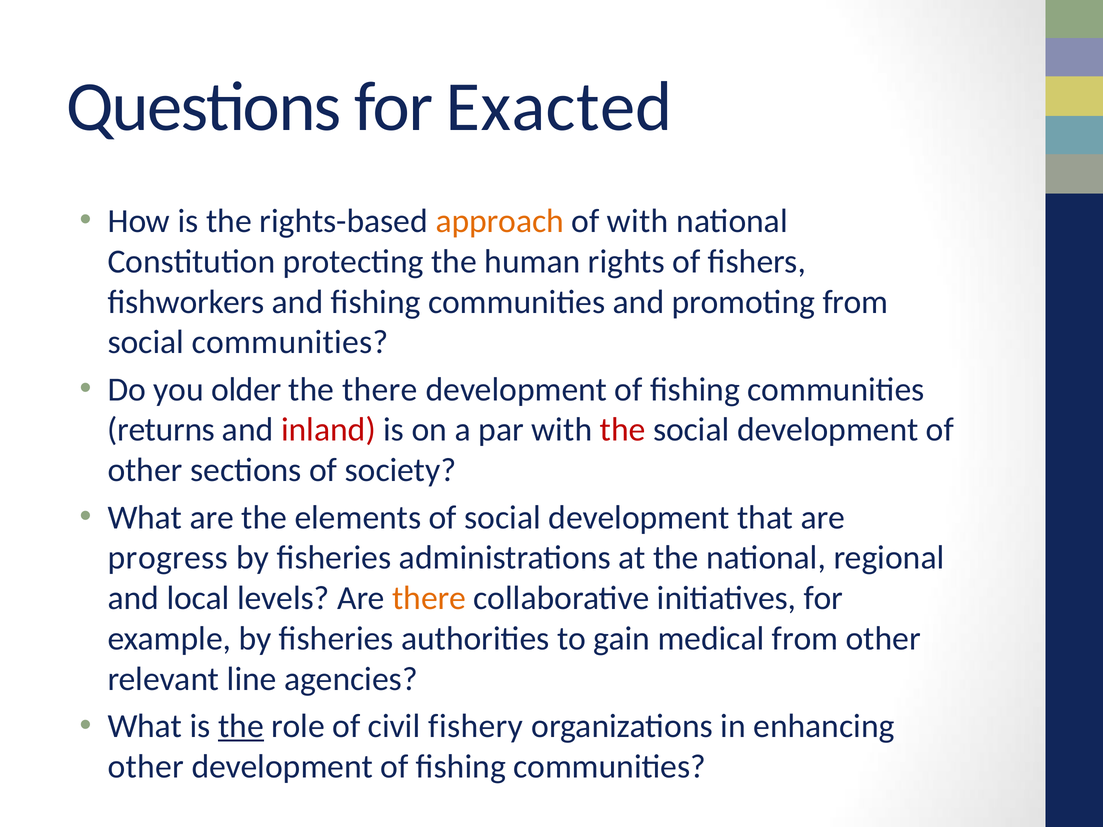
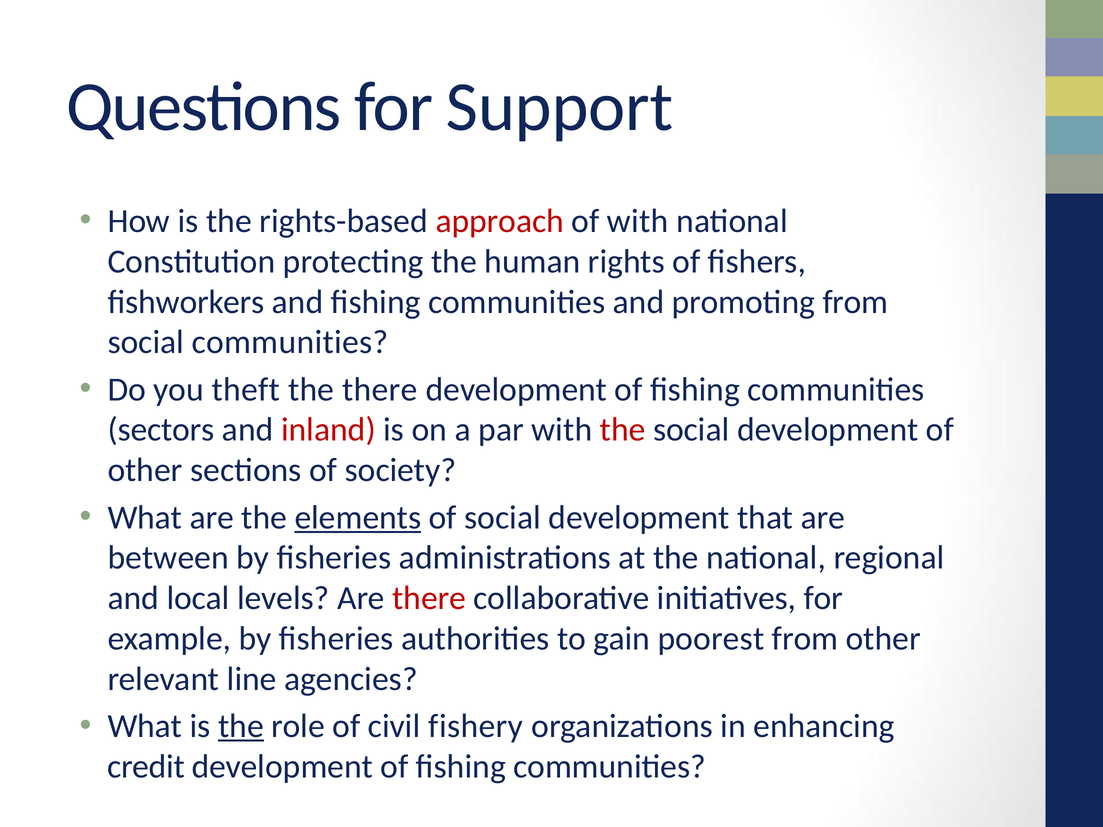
Exacted: Exacted -> Support (560, 107)
approach colour: orange -> red (500, 221)
older: older -> theft (246, 390)
returns: returns -> sectors (161, 430)
elements underline: none -> present (358, 518)
progress: progress -> between (168, 558)
there colour: orange -> red (429, 598)
medical: medical -> poorest (711, 639)
other: other -> credit (146, 767)
